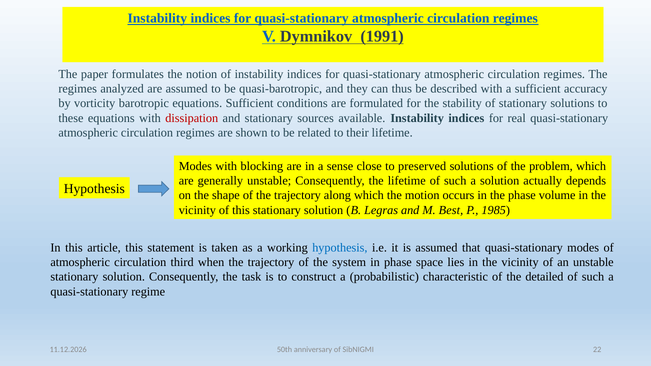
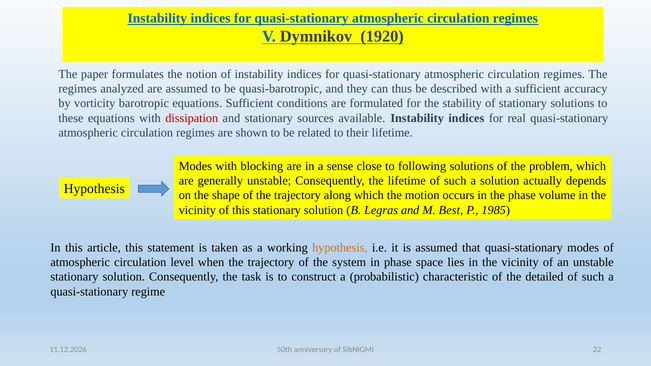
1991: 1991 -> 1920 (382, 37)
preserved: preserved -> following (422, 166)
hypothesis colour: blue -> orange (340, 248)
third: third -> level (182, 262)
